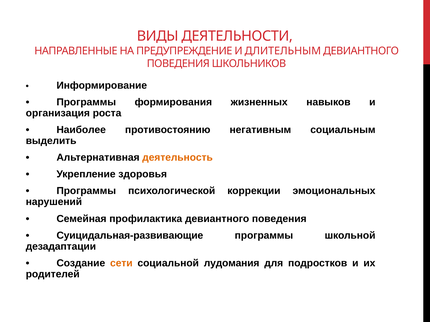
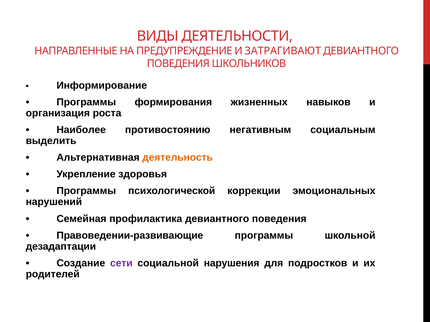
ДЛИТЕЛЬНЫМ: ДЛИТЕЛЬНЫМ -> ЗАТРАГИВАЮТ (283, 51)
Суицидальная-развивающие: Суицидальная-развивающие -> Правоведении-развивающие (130, 236)
сети colour: orange -> purple (121, 264)
лудомания: лудомания -> нарушения (232, 264)
